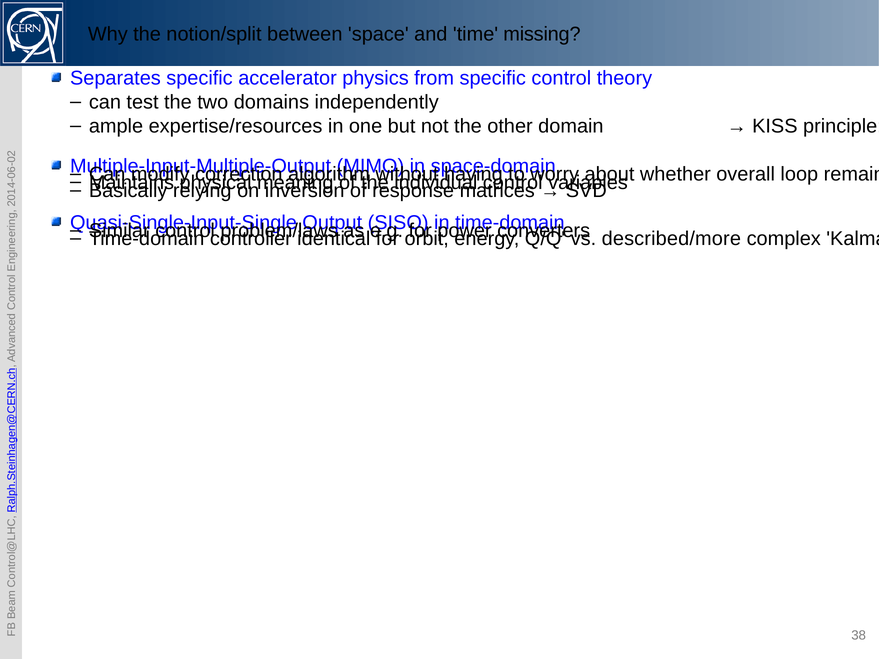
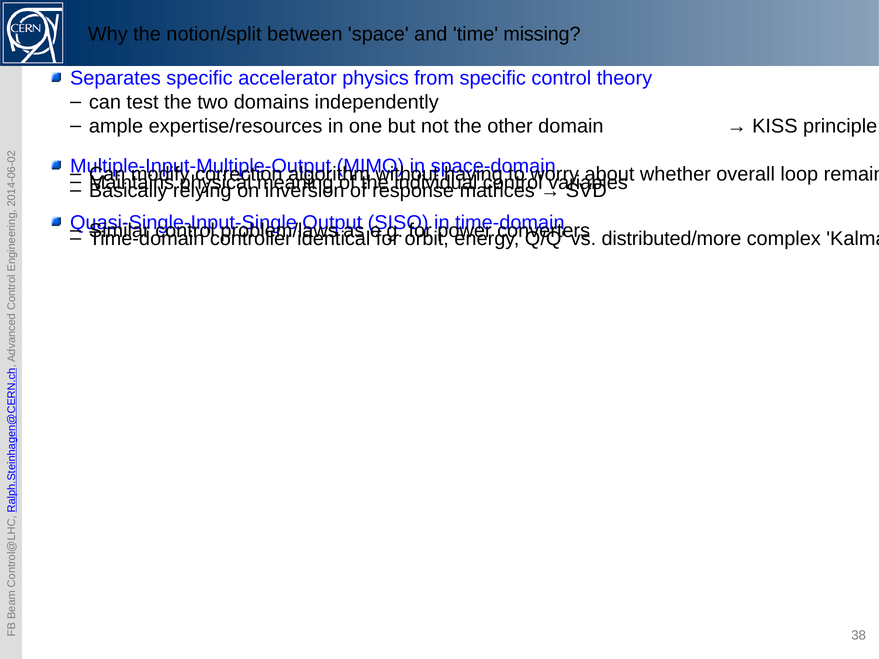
described/more: described/more -> distributed/more (671, 239)
